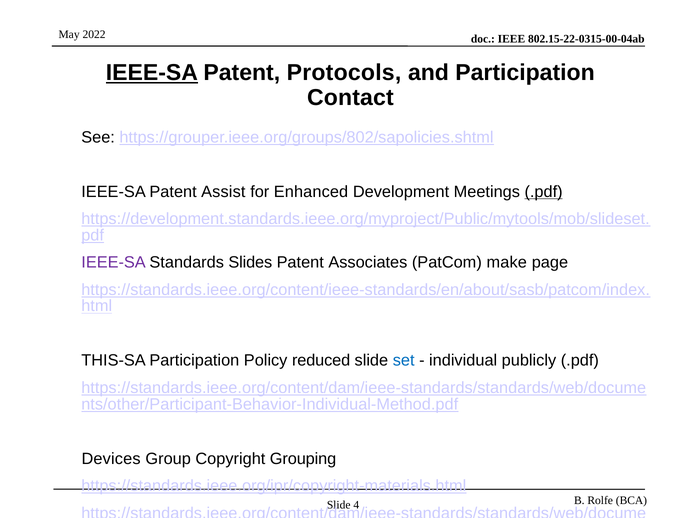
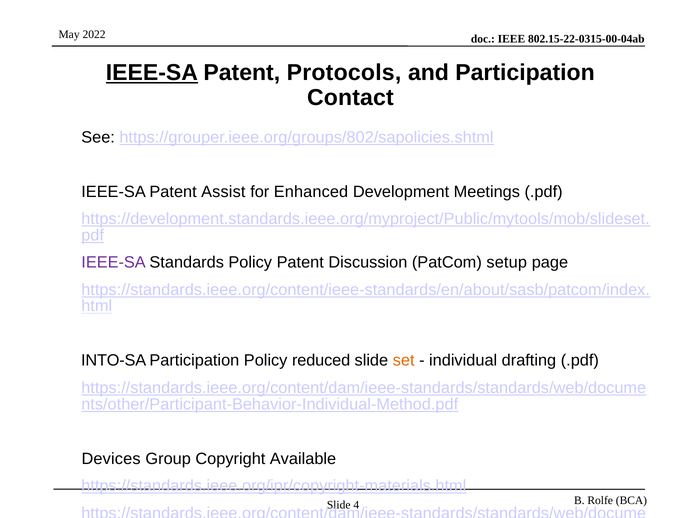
.pdf underline: present -> none (544, 192)
Standards Slides: Slides -> Policy (250, 263)
Associates: Associates -> Discussion (368, 263)
make: make -> setup (507, 263)
THIS-SA: THIS-SA -> INTO-SA (114, 361)
set colour: blue -> orange (404, 361)
publicly: publicly -> drafting (529, 361)
Grouping: Grouping -> Available (303, 459)
